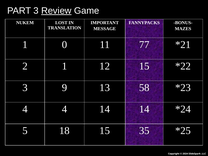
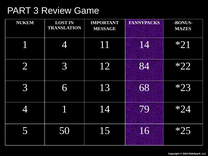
Review underline: present -> none (56, 11)
1 0: 0 -> 4 (64, 45)
11 77: 77 -> 14 (144, 45)
2 1: 1 -> 3 (64, 66)
12 15: 15 -> 84 (144, 66)
9: 9 -> 6 (64, 88)
58: 58 -> 68 (144, 88)
4 4: 4 -> 1 (64, 109)
14 14: 14 -> 79 (144, 109)
18: 18 -> 50 (64, 131)
35: 35 -> 16 (144, 131)
